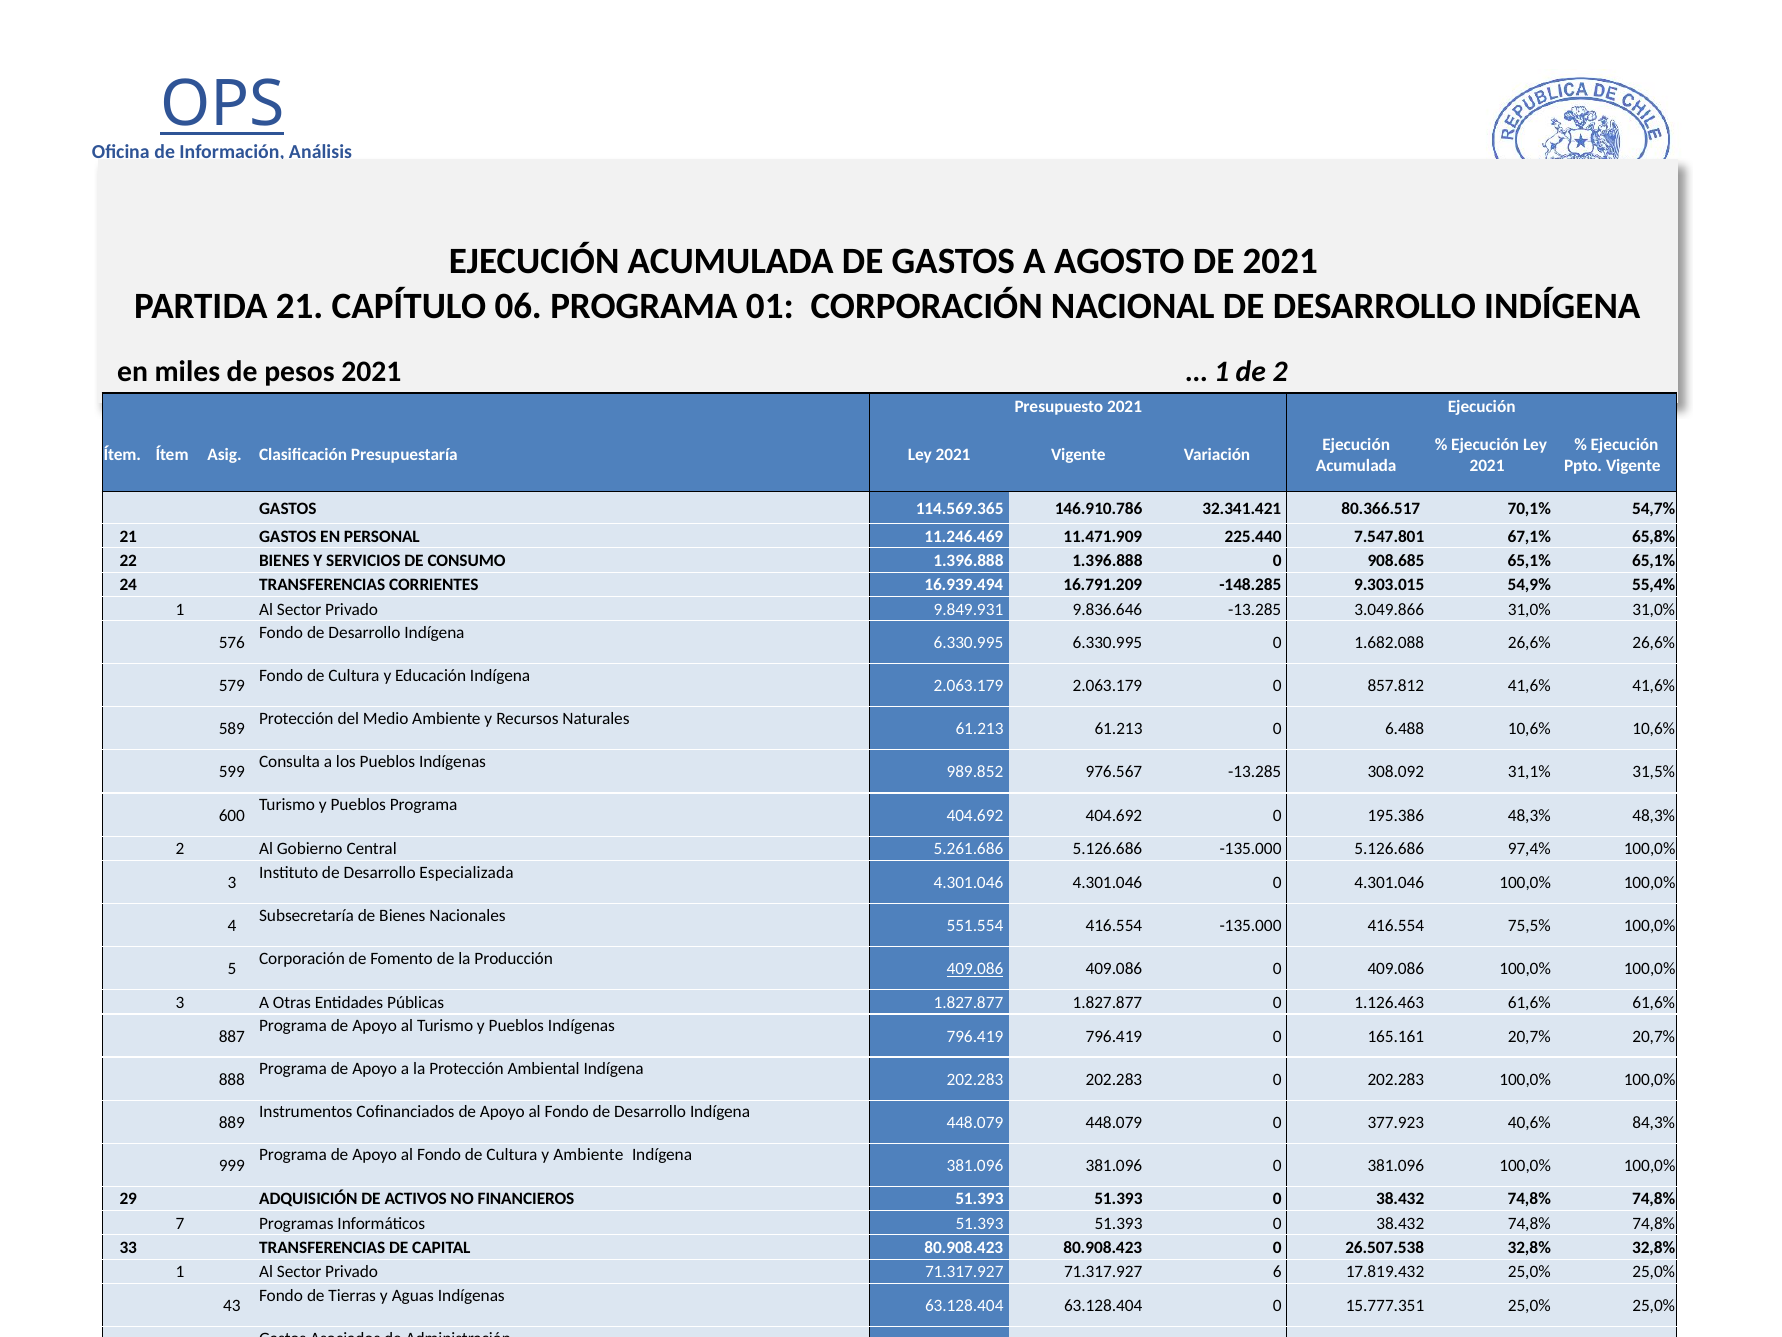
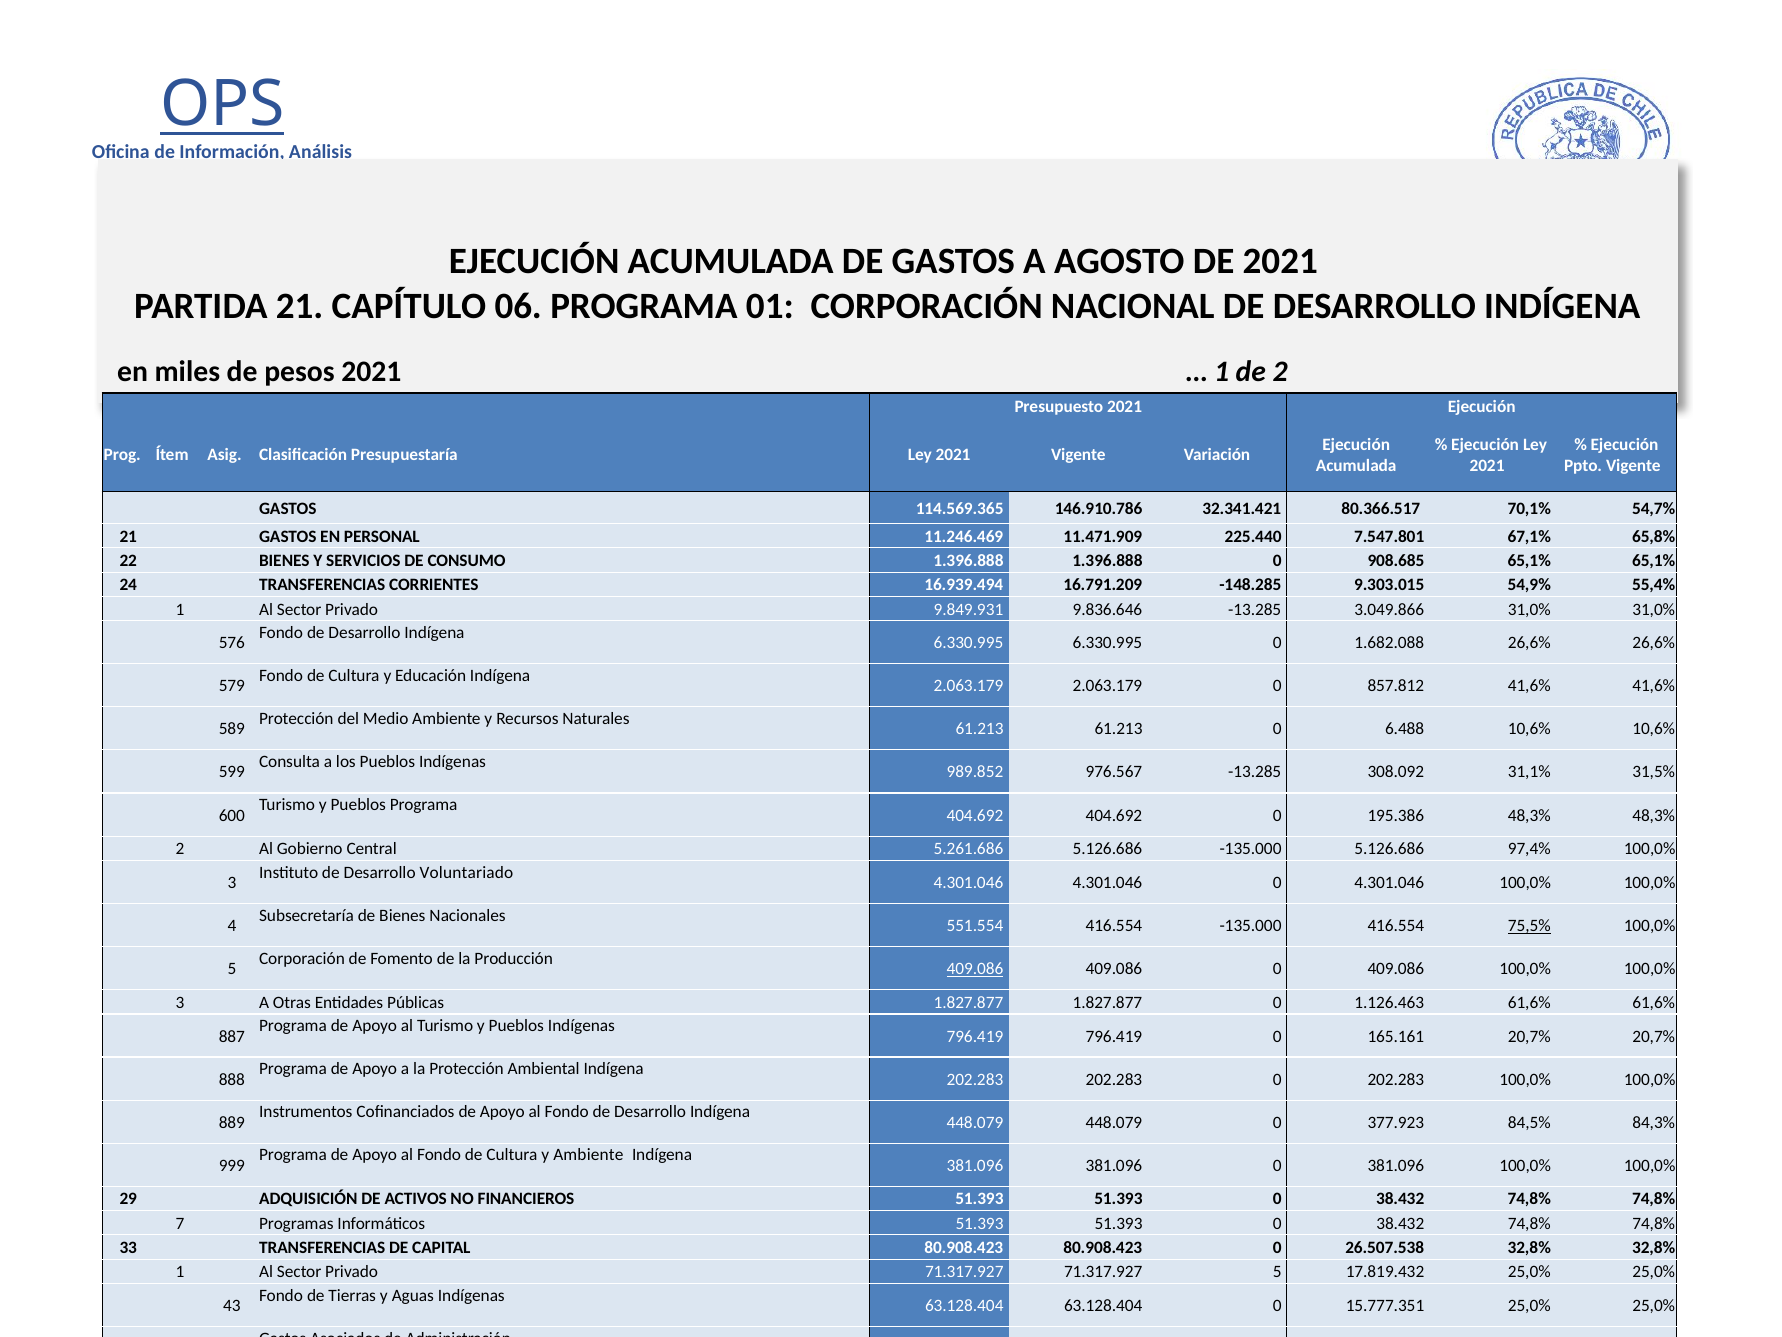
Ítem: Ítem -> Prog (122, 455)
Especializada: Especializada -> Voluntariado (466, 872)
75,5% underline: none -> present (1529, 925)
40,6%: 40,6% -> 84,5% (1529, 1122)
6: 6 -> 5 (1277, 1272)
